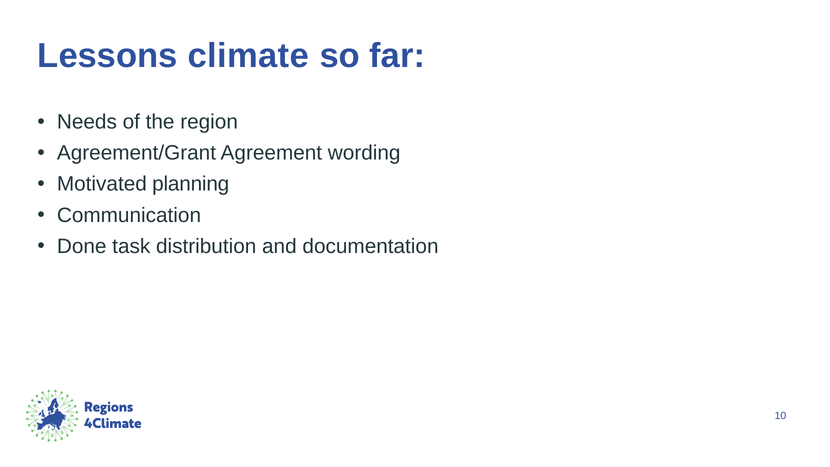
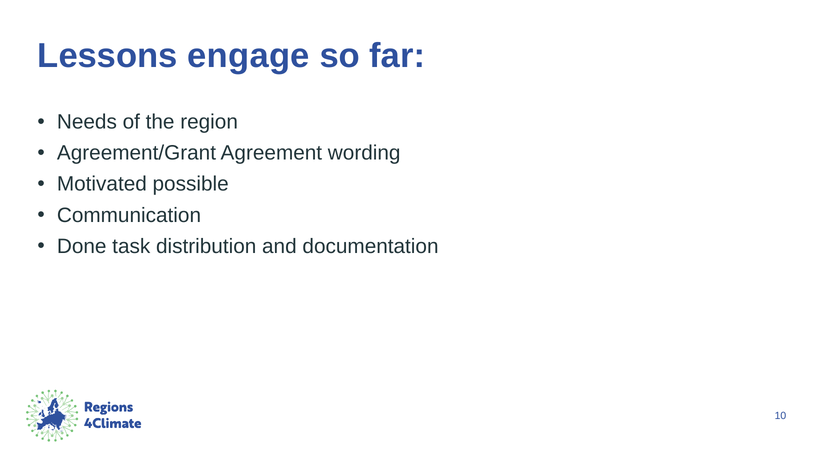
climate: climate -> engage (248, 56)
planning: planning -> possible (191, 184)
